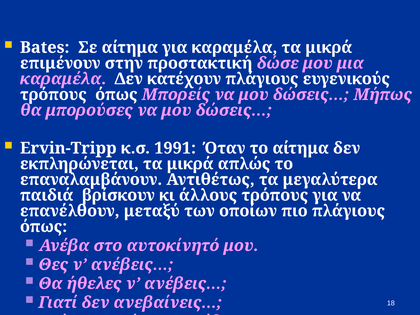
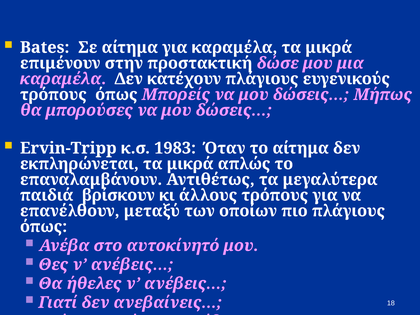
1991: 1991 -> 1983 (175, 148)
